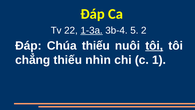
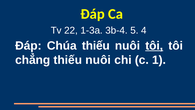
1-3a underline: present -> none (92, 30)
2: 2 -> 4 (144, 30)
chẳng thiếu nhìn: nhìn -> nuôi (98, 60)
